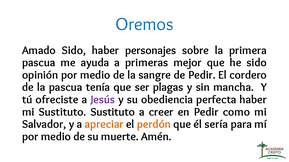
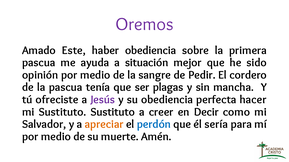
Oremos colour: blue -> purple (144, 24)
Amado Sido: Sido -> Este (74, 50)
haber personajes: personajes -> obediencia (151, 50)
primeras: primeras -> situación (147, 63)
perfecta haber: haber -> hacer (253, 100)
en Pedir: Pedir -> Decir (206, 112)
perdón colour: orange -> blue (154, 125)
